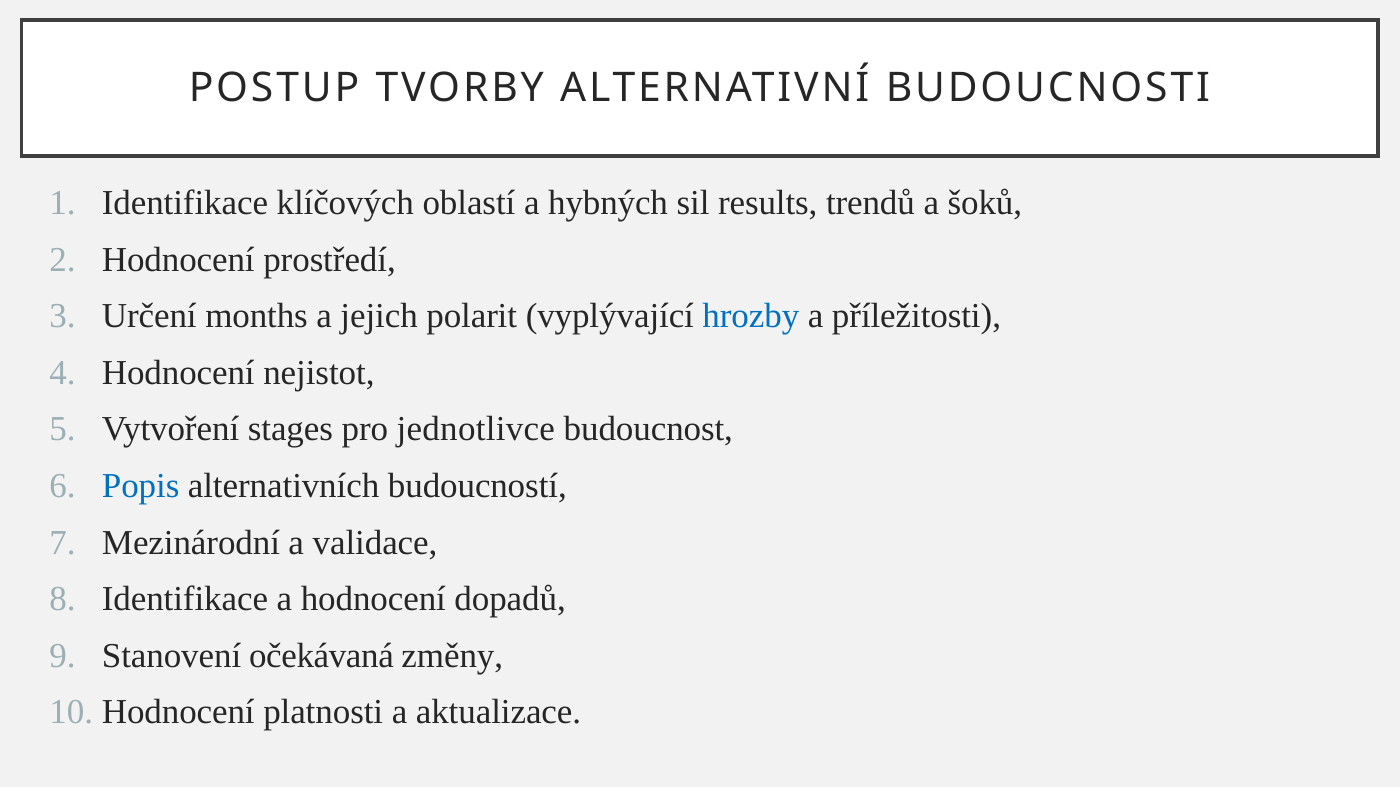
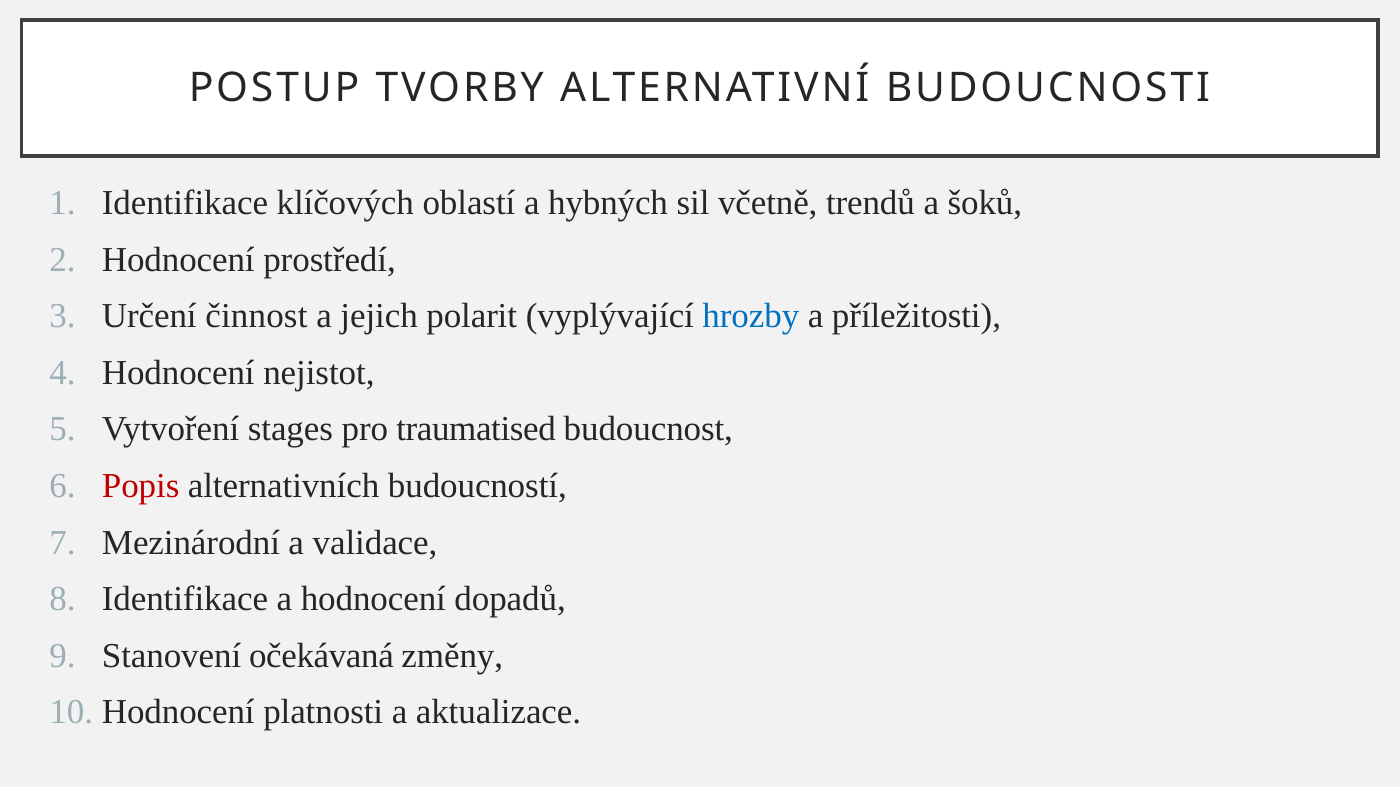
results: results -> včetně (768, 203)
months: months -> činnost (256, 317)
jednotlivce: jednotlivce -> traumatised (476, 430)
Popis colour: blue -> red (141, 486)
